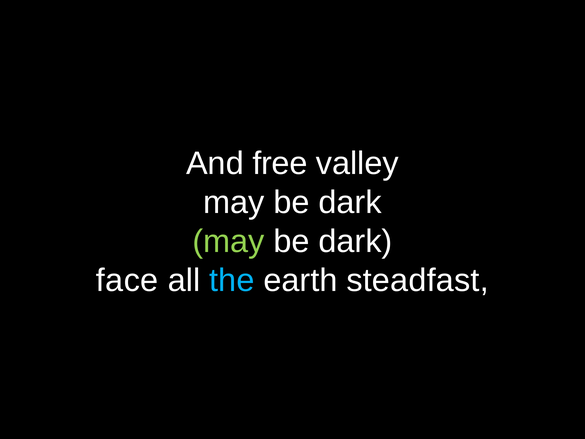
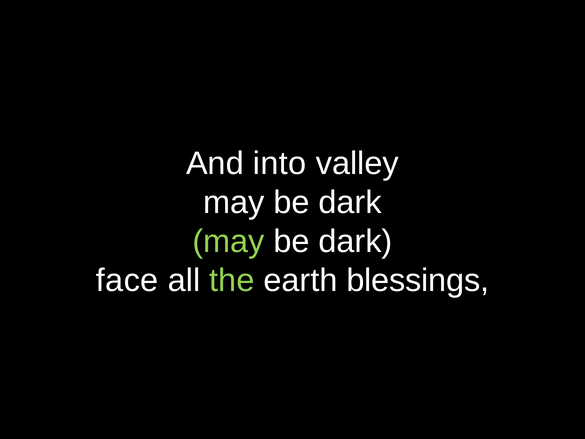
free: free -> into (280, 163)
the colour: light blue -> light green (232, 280)
steadfast: steadfast -> blessings (418, 280)
